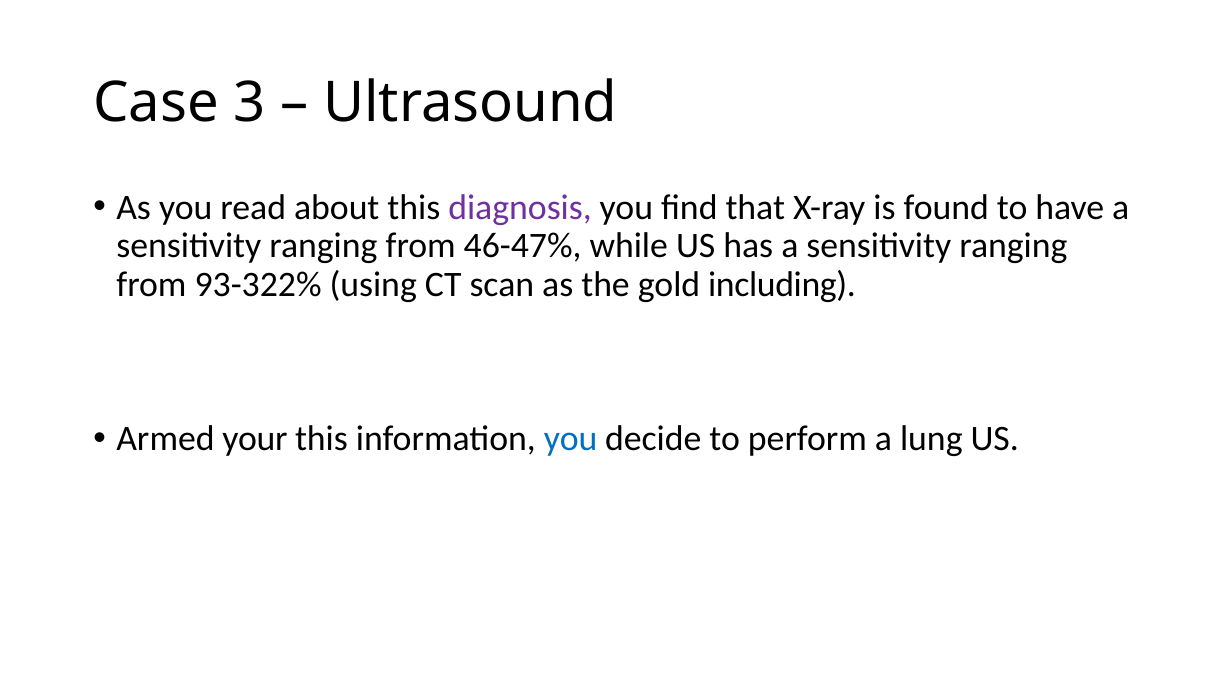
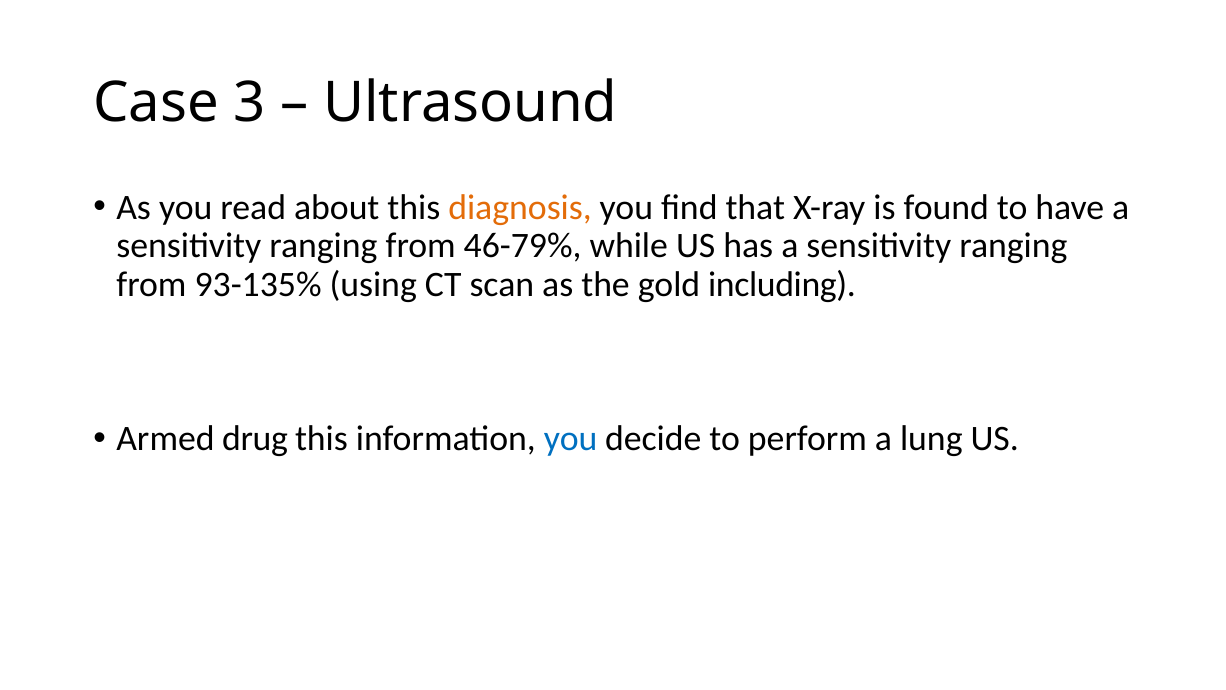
diagnosis colour: purple -> orange (520, 207)
46-47%: 46-47% -> 46-79% (523, 246)
93-322%: 93-322% -> 93-135% (258, 285)
your: your -> drug (255, 439)
